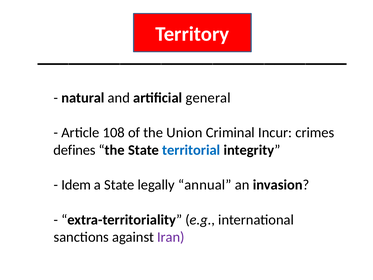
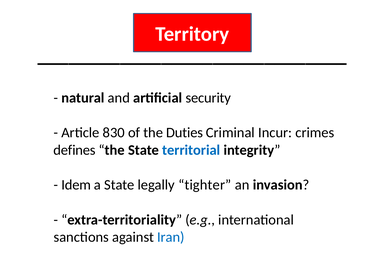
general: general -> security (208, 98)
108: 108 -> 830 (114, 132)
Union: Union -> Duties (185, 132)
annual: annual -> tighter (205, 185)
Iran colour: purple -> blue (171, 237)
